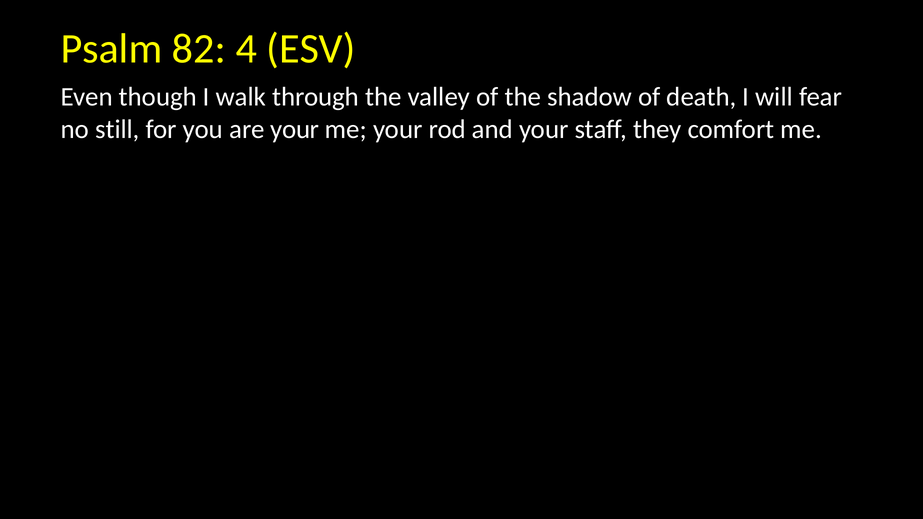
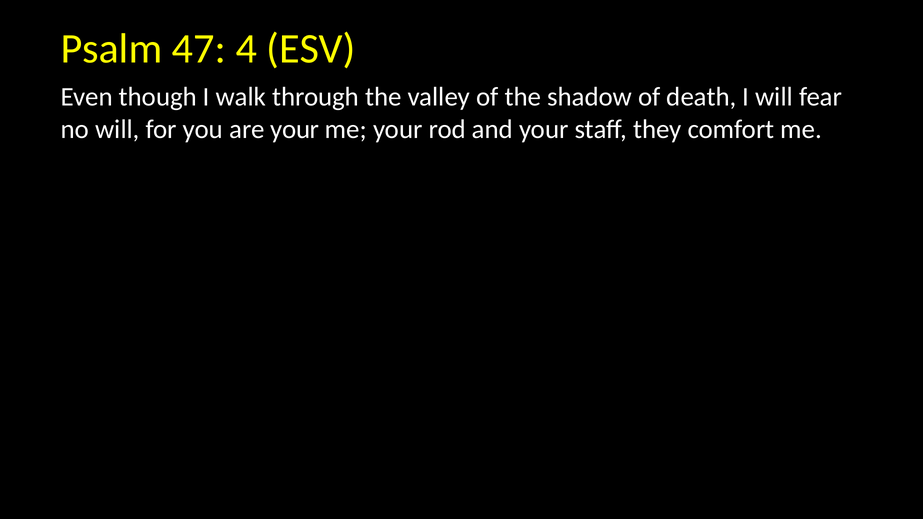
82: 82 -> 47 (199, 49)
no still: still -> will (117, 129)
